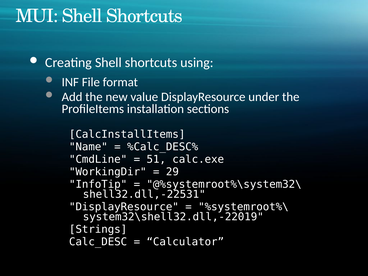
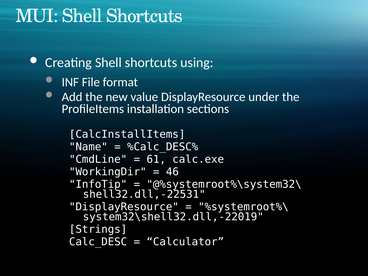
51: 51 -> 61 (156, 159)
29: 29 -> 46 (172, 172)
